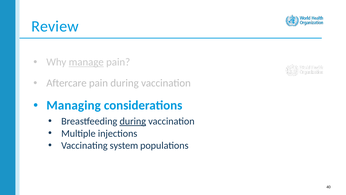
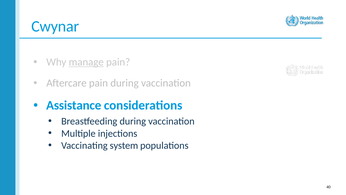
Review: Review -> Cwynar (55, 26)
Managing: Managing -> Assistance (74, 105)
during underline: present -> none (133, 121)
